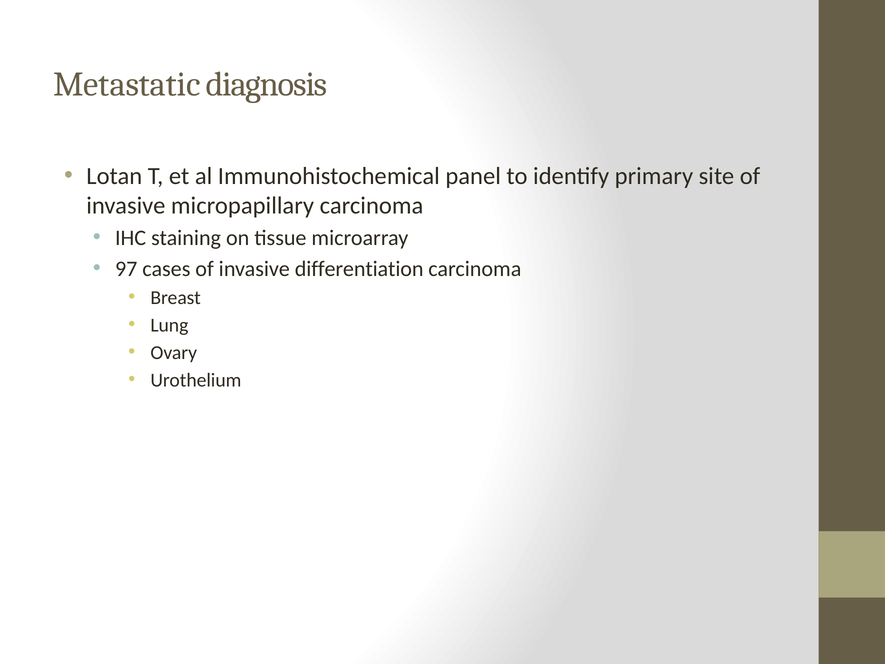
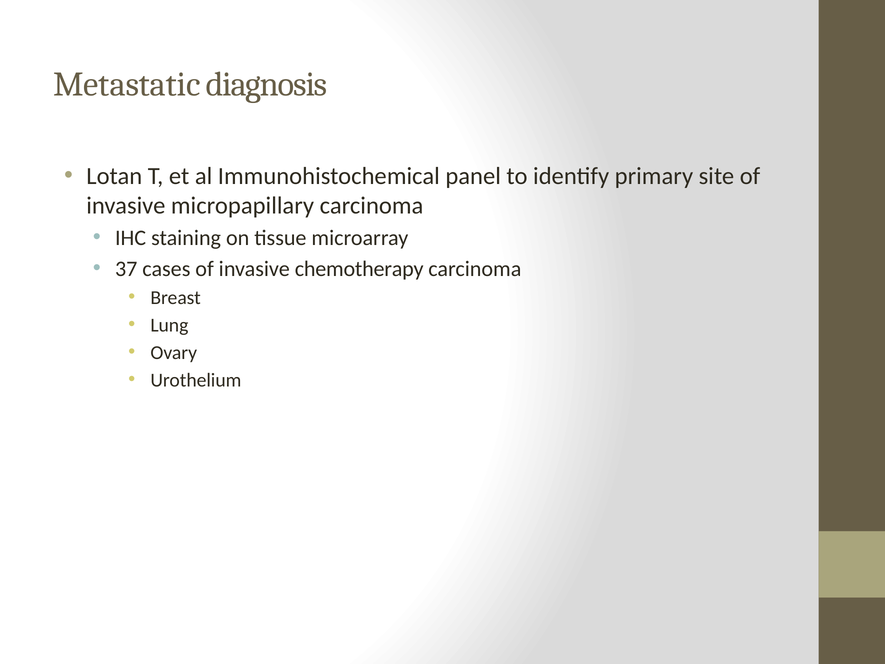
97: 97 -> 37 (126, 269)
differentiation: differentiation -> chemotherapy (359, 269)
